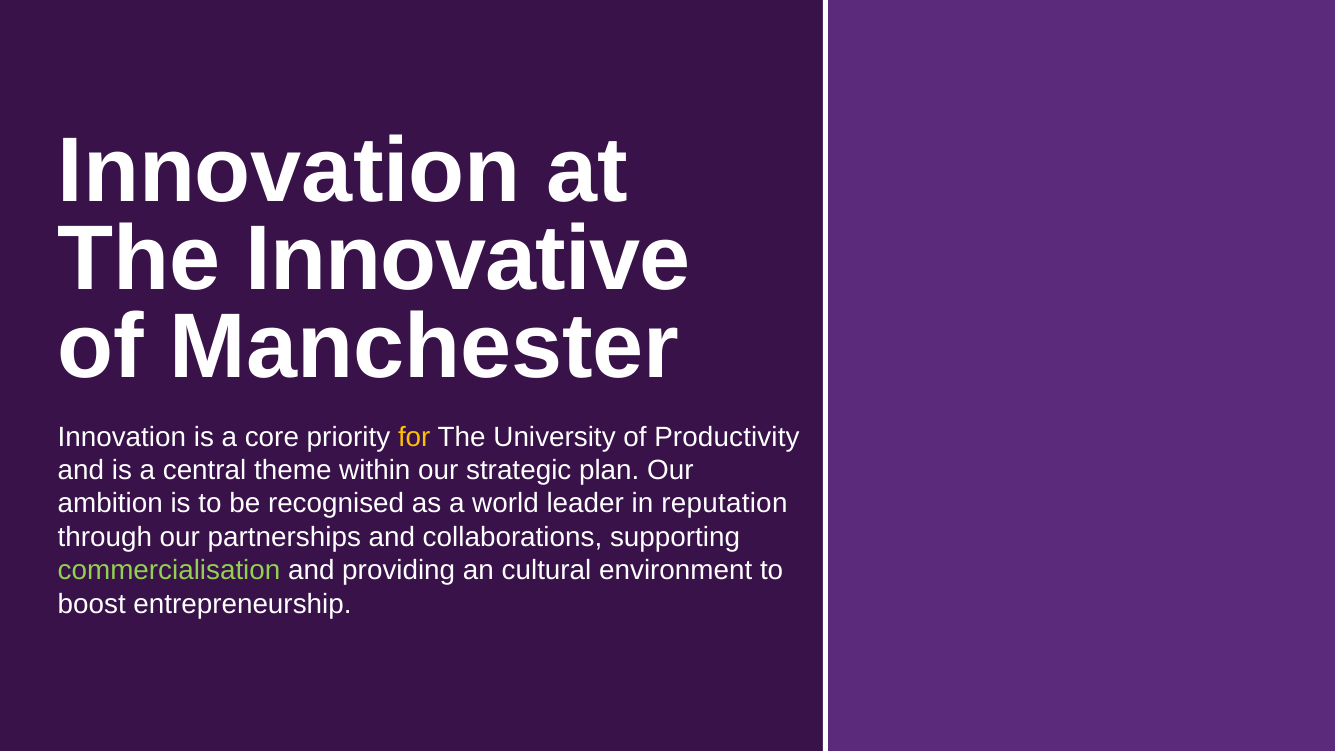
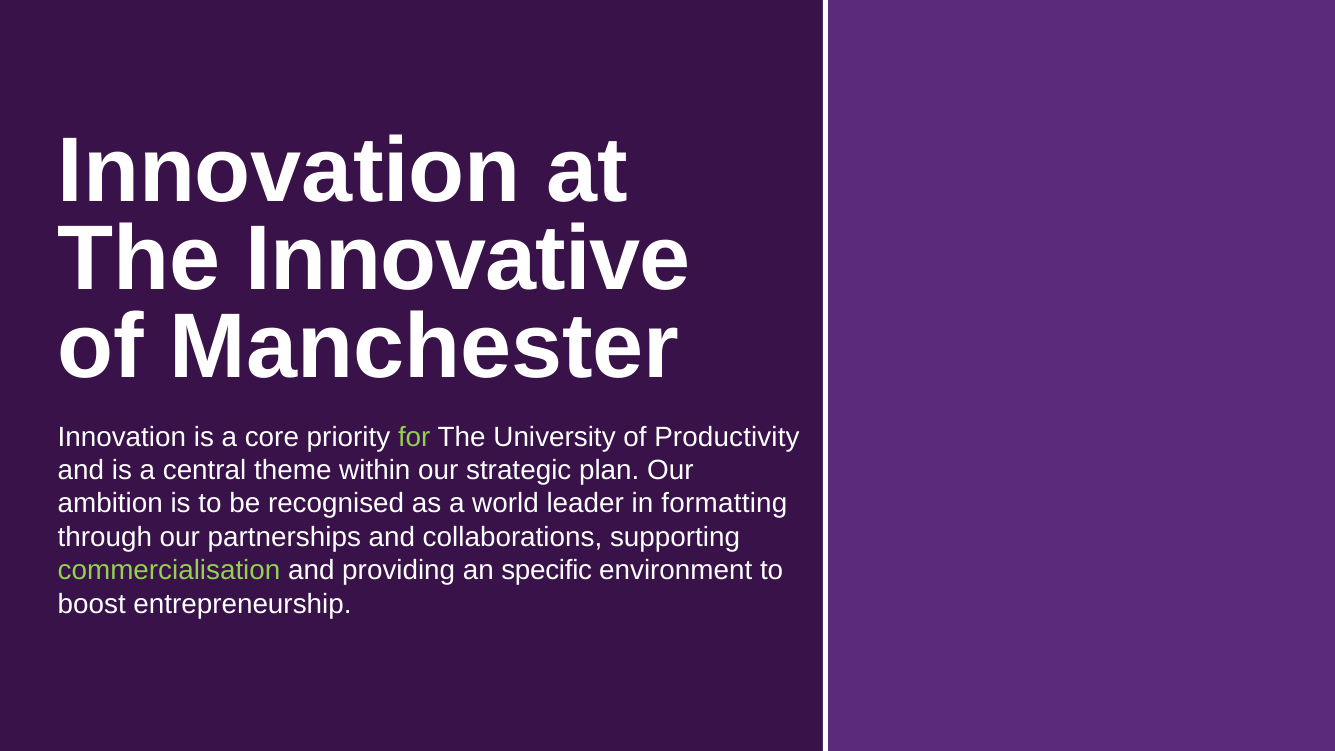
for colour: yellow -> light green (414, 437)
reputation: reputation -> formatting (724, 504)
cultural: cultural -> specific (547, 570)
